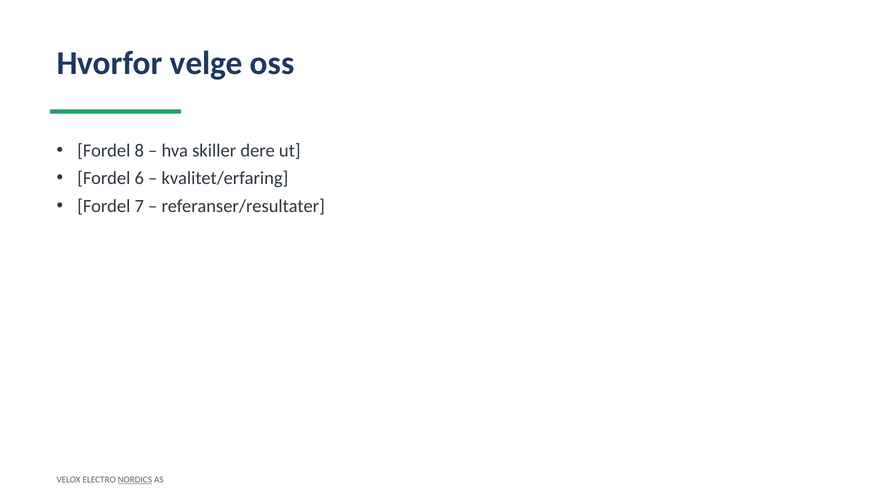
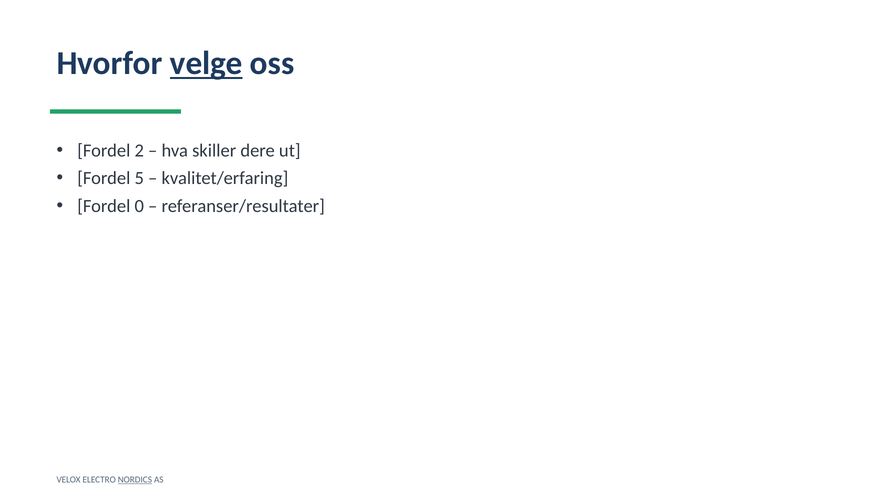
velge underline: none -> present (206, 63)
8: 8 -> 2 (139, 150)
6: 6 -> 5 (139, 178)
7: 7 -> 0 (139, 206)
